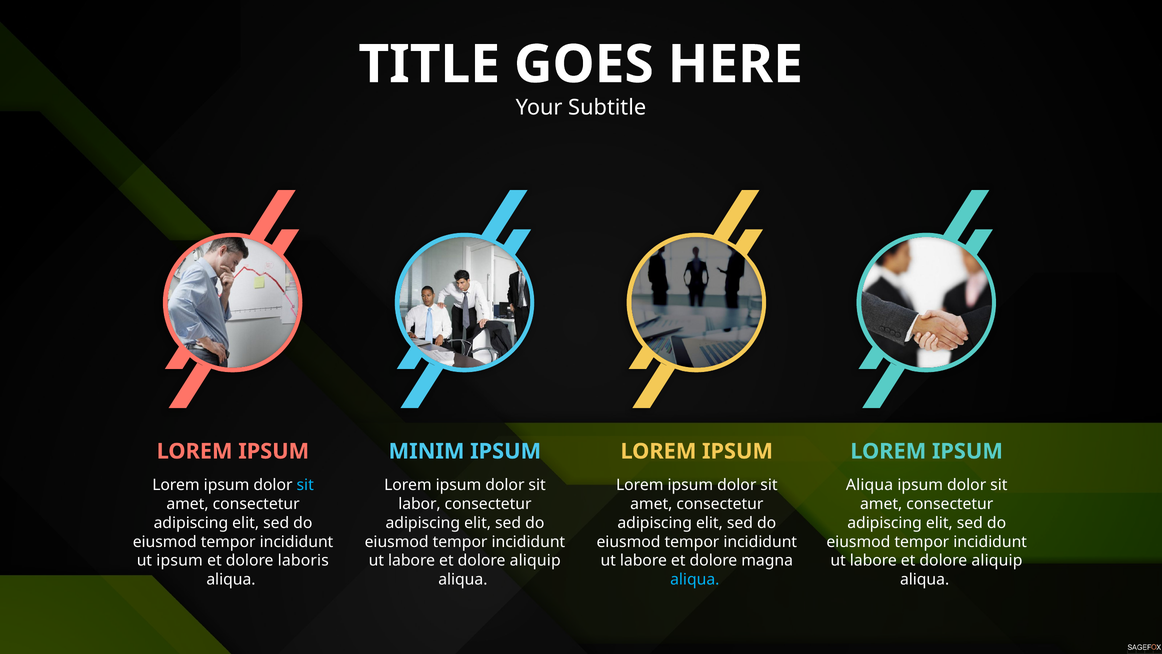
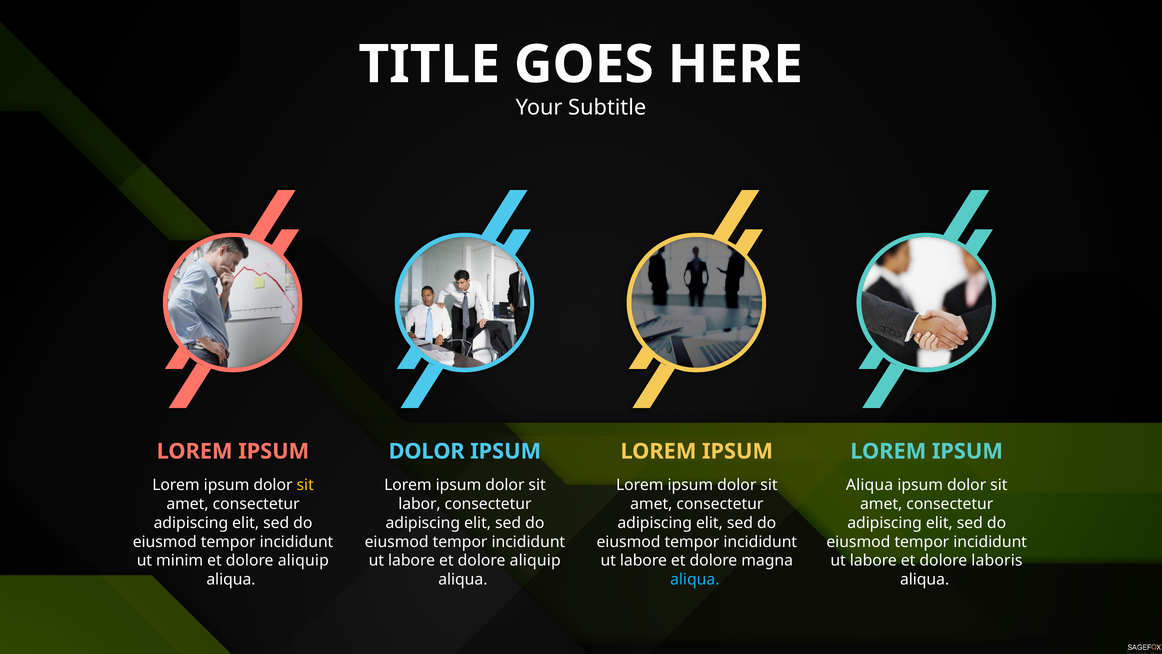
MINIM: MINIM -> DOLOR (427, 451)
sit colour: light blue -> yellow (305, 485)
ut ipsum: ipsum -> minim (180, 560)
laboris: laboris -> aliquip (303, 560)
aliquip: aliquip -> laboris (997, 560)
